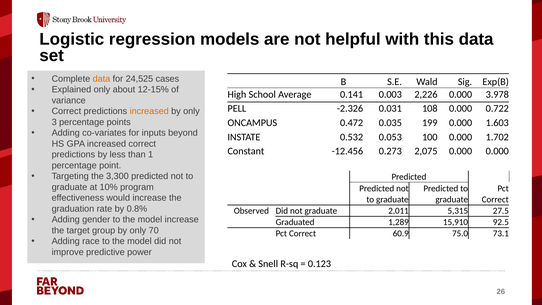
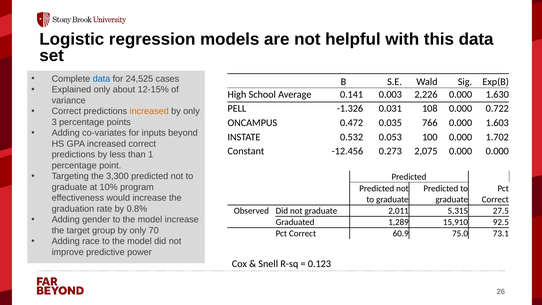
data colour: orange -> blue (101, 79)
3.978: 3.978 -> 1.630 (497, 94)
-2.326: -2.326 -> -1.326 (350, 109)
199: 199 -> 766 (430, 123)
